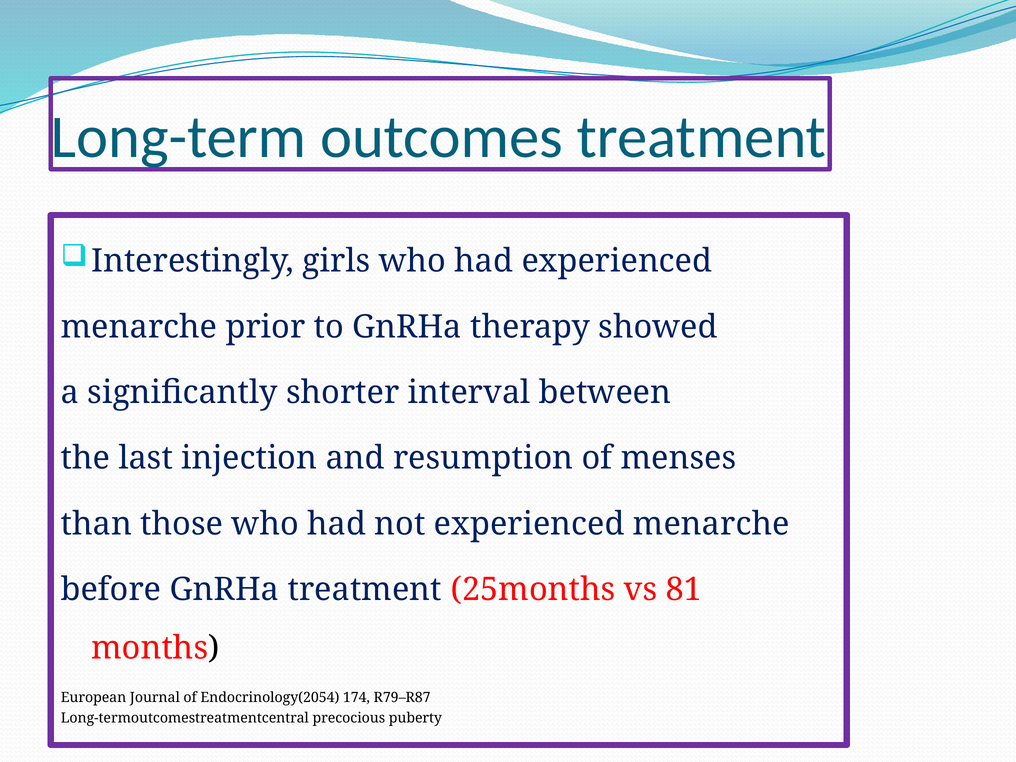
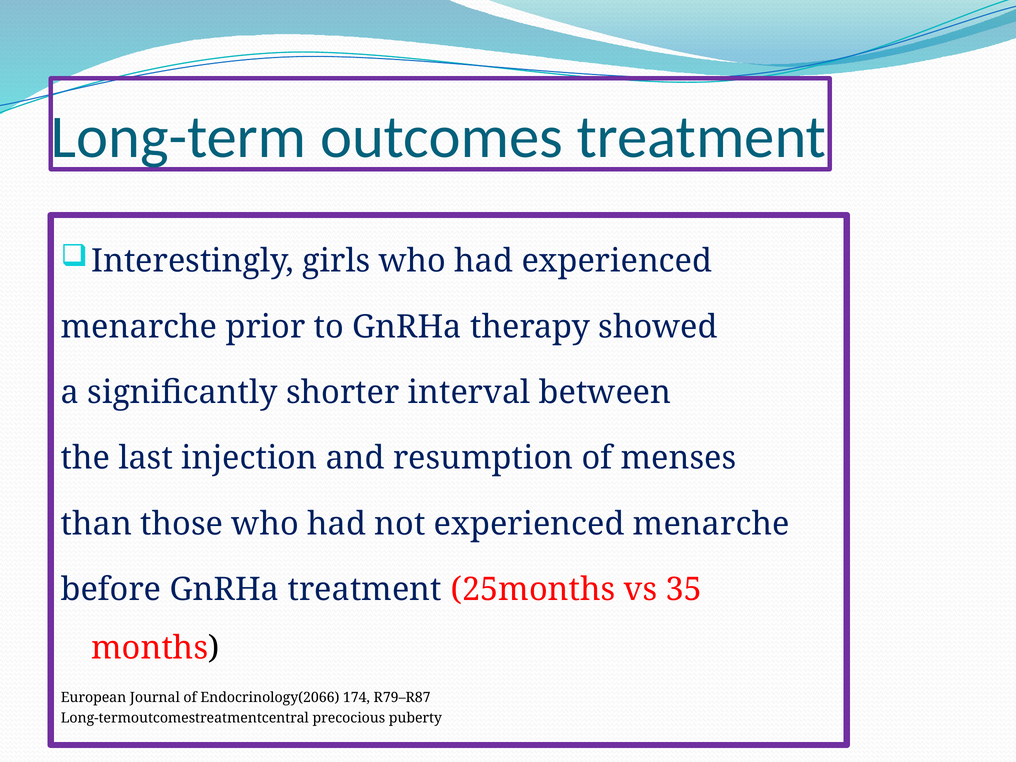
81: 81 -> 35 (684, 590)
Endocrinology(2054: Endocrinology(2054 -> Endocrinology(2066 (270, 698)
